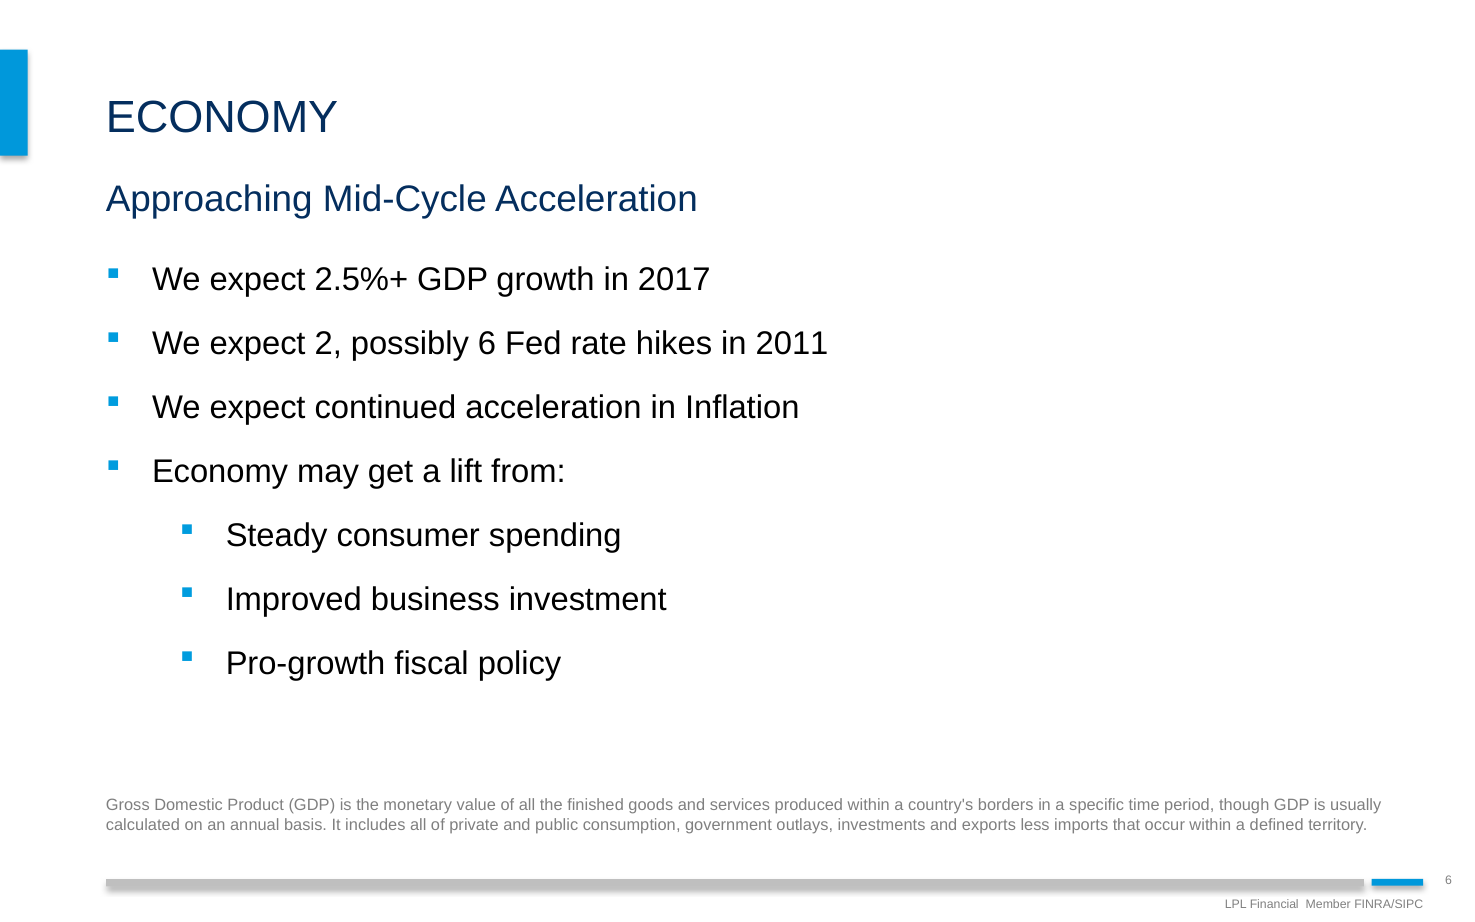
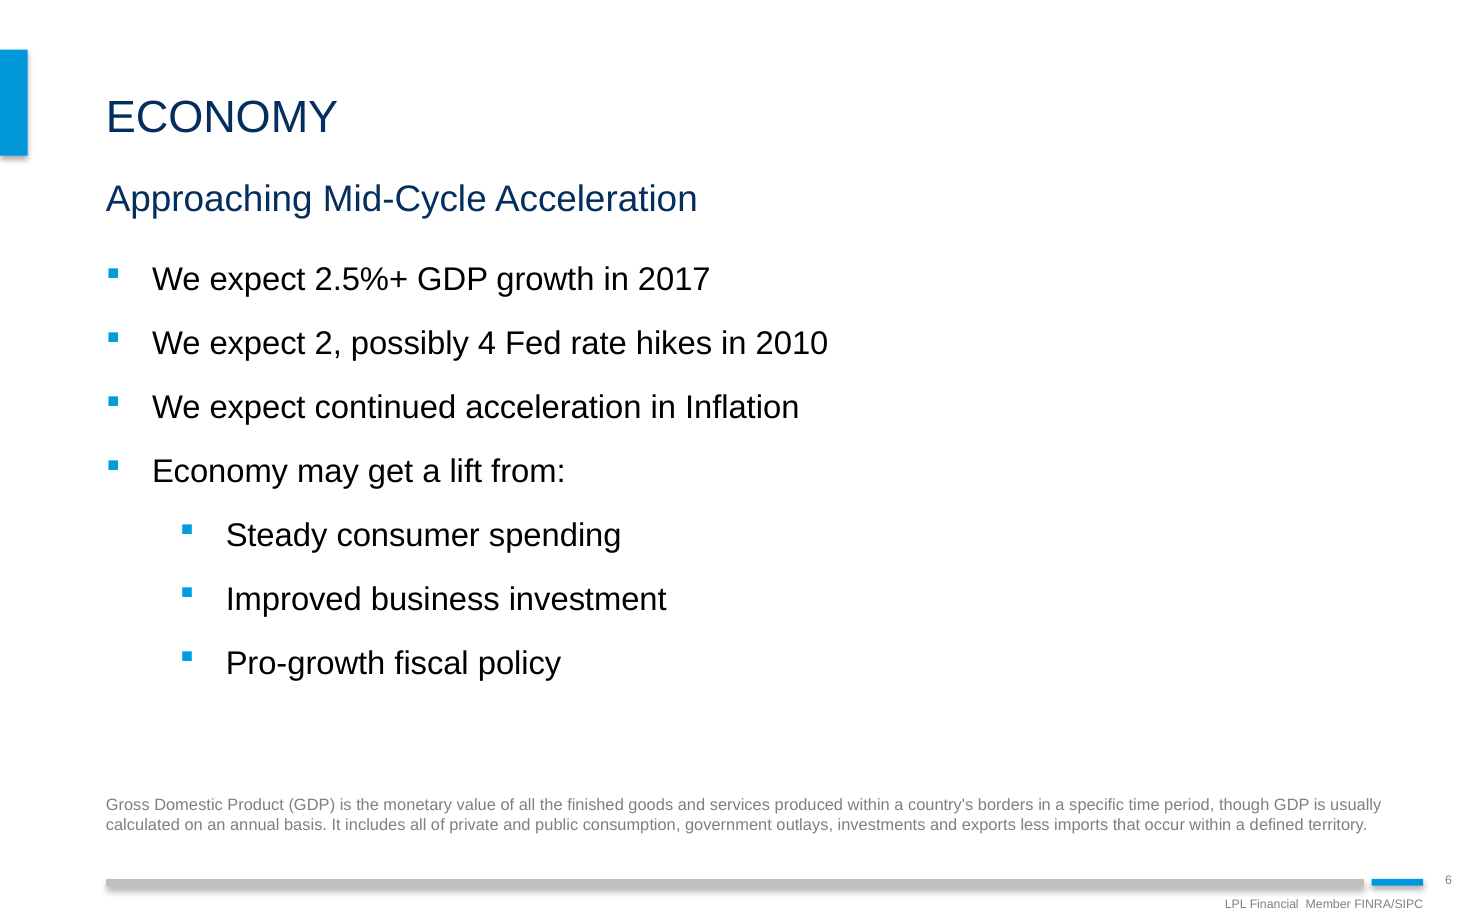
possibly 6: 6 -> 4 (487, 344)
2011: 2011 -> 2010 (792, 344)
